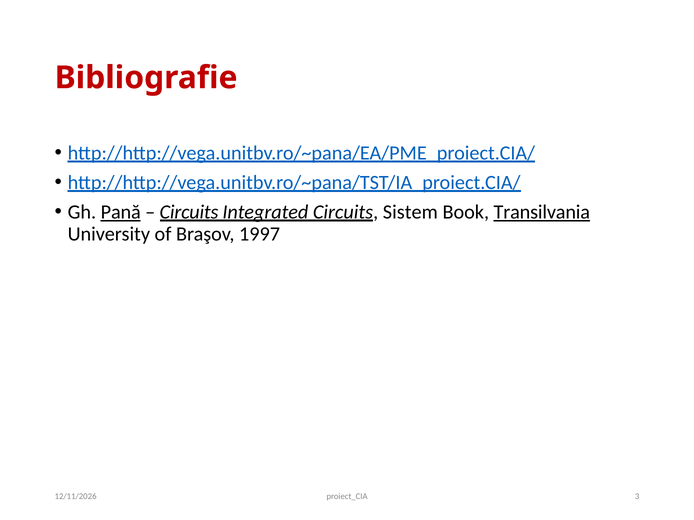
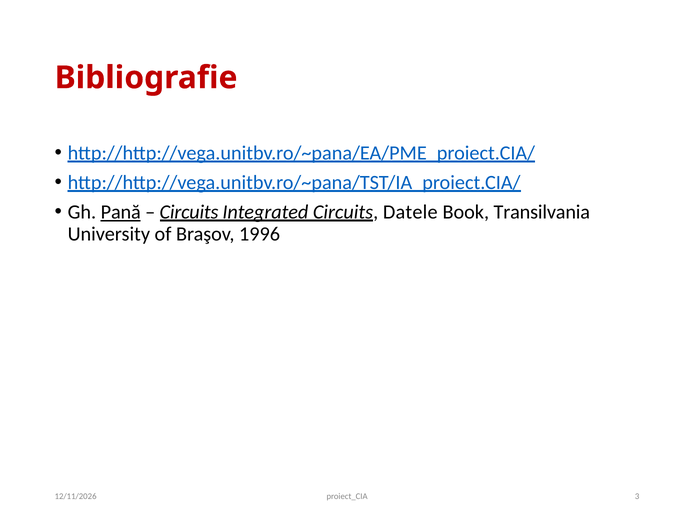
Sistem: Sistem -> Datele (410, 212)
Transilvania underline: present -> none (542, 212)
1997: 1997 -> 1996 (260, 234)
